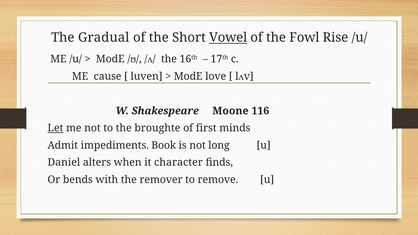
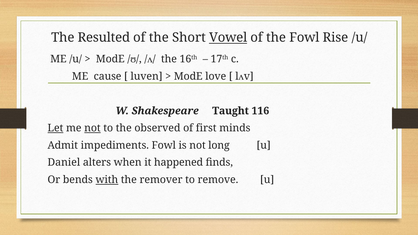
Gradual: Gradual -> Resulted (104, 38)
Moone: Moone -> Taught (231, 111)
not underline: none -> present (92, 128)
broughte: broughte -> observed (157, 128)
impediments Book: Book -> Fowl (164, 145)
character: character -> happened (179, 163)
with underline: none -> present (107, 180)
